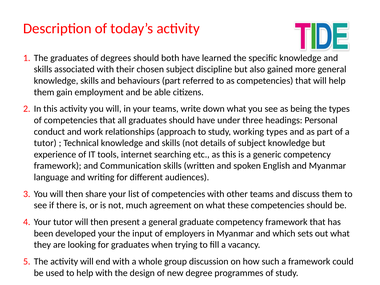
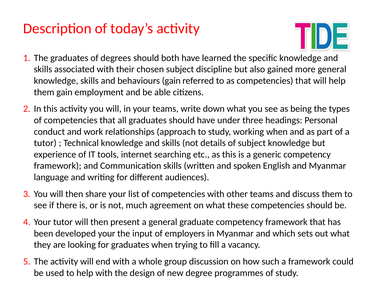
behaviours part: part -> gain (171, 81)
working types: types -> when (277, 132)
